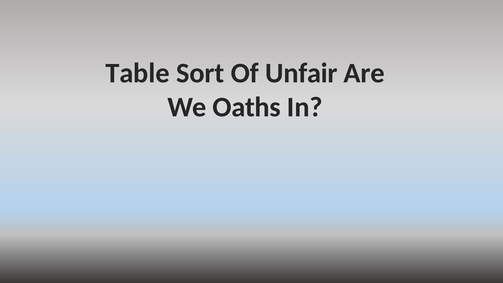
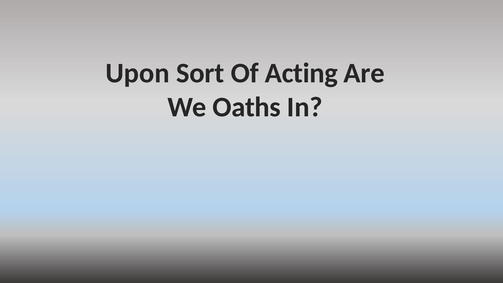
Table: Table -> Upon (137, 73)
Unfair: Unfair -> Acting (301, 73)
